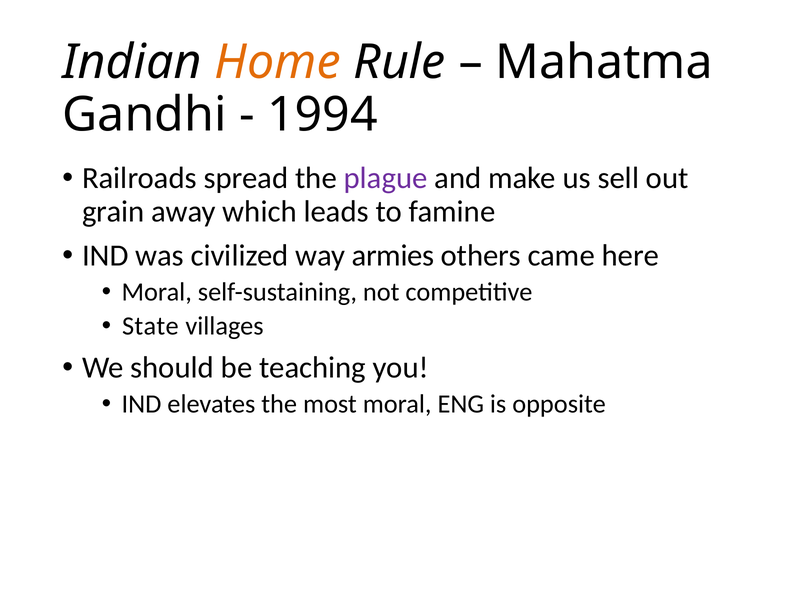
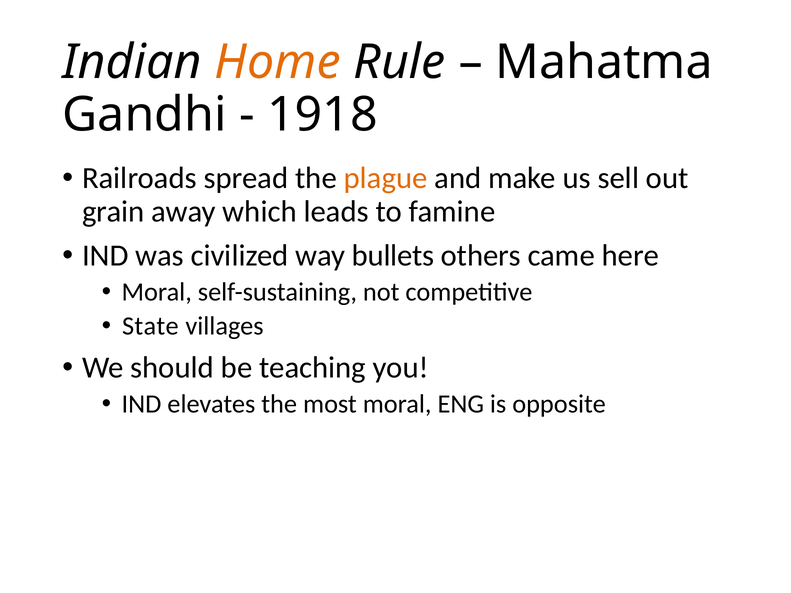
1994: 1994 -> 1918 (322, 115)
plague colour: purple -> orange (386, 178)
armies: armies -> bullets (393, 256)
